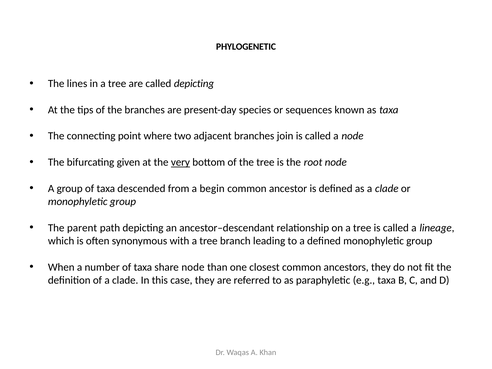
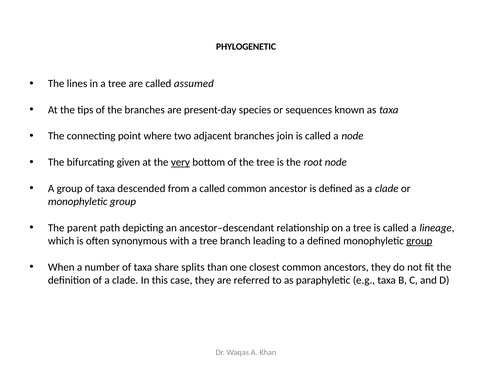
called depicting: depicting -> assumed (194, 84)
a begin: begin -> called (212, 188)
group underline: none -> present (419, 241)
share node: node -> splits (193, 267)
